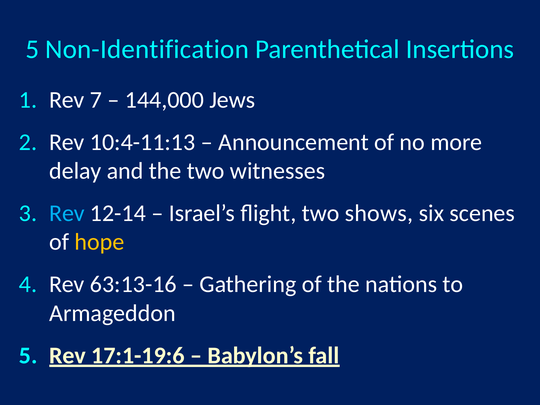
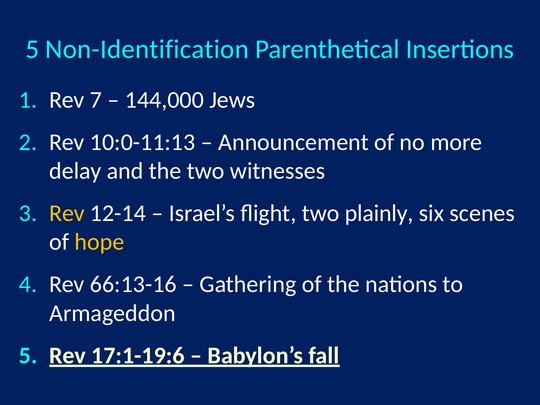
10:4-11:13: 10:4-11:13 -> 10:0-11:13 (143, 142)
Rev colour: light blue -> yellow (67, 213)
shows: shows -> plainly (379, 213)
63:13-16: 63:13-16 -> 66:13-16 (133, 284)
